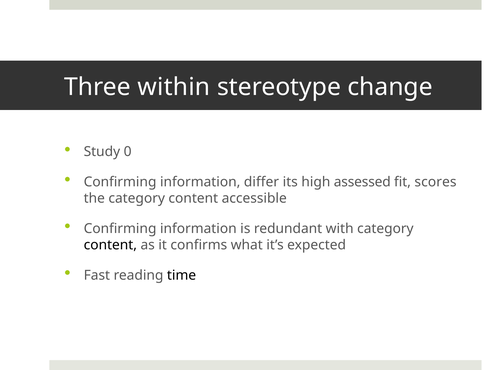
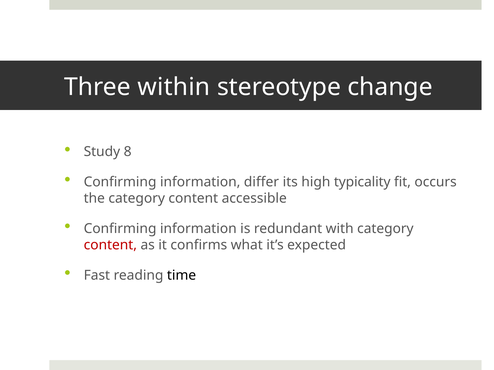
0: 0 -> 8 (128, 152)
assessed: assessed -> typicality (362, 182)
scores: scores -> occurs (436, 182)
content colour: black -> red (110, 245)
